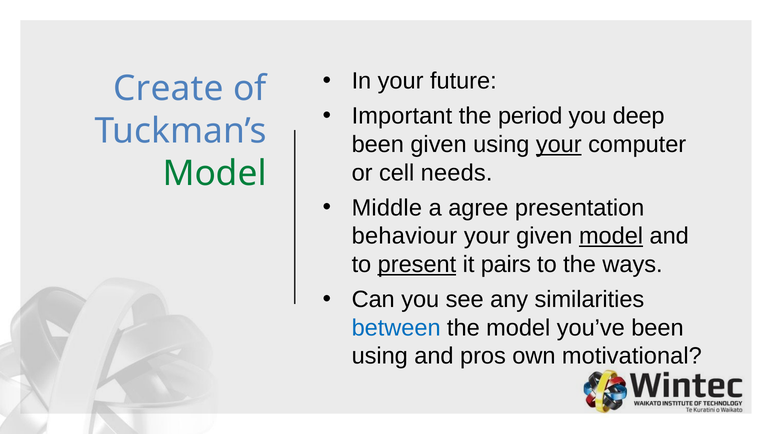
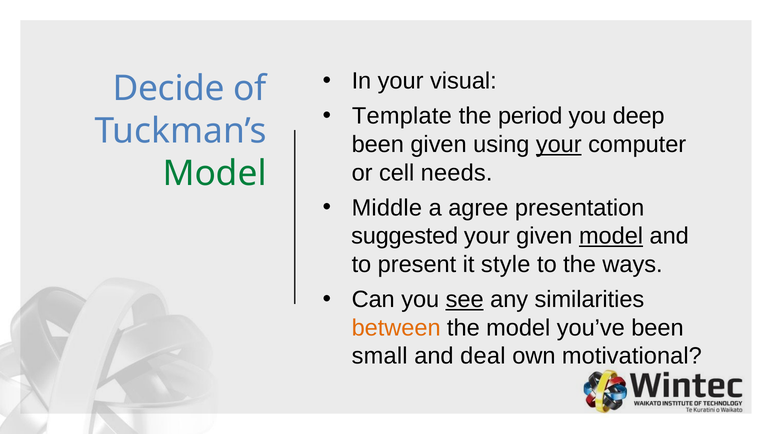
future: future -> visual (463, 81)
Create: Create -> Decide (169, 89)
Important: Important -> Template (402, 116)
behaviour: behaviour -> suggested (405, 236)
present underline: present -> none (417, 265)
pairs: pairs -> style (506, 265)
see underline: none -> present (465, 300)
between colour: blue -> orange (396, 328)
using: using -> small (380, 356)
pros: pros -> deal (483, 356)
